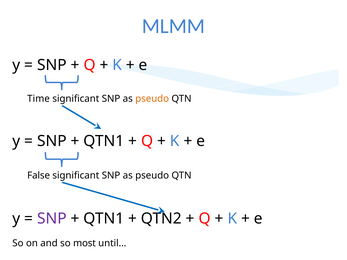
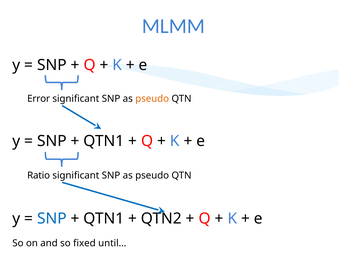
Time: Time -> Error (39, 99)
False: False -> Ratio (39, 176)
SNP colour: purple -> blue (52, 219)
most: most -> fixed (84, 243)
